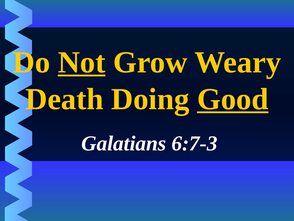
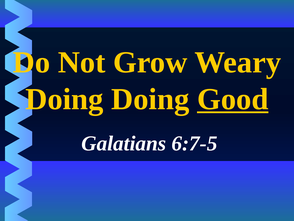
Not underline: present -> none (82, 62)
Death: Death -> Doing (64, 99)
6:7-3: 6:7-3 -> 6:7-5 (194, 143)
